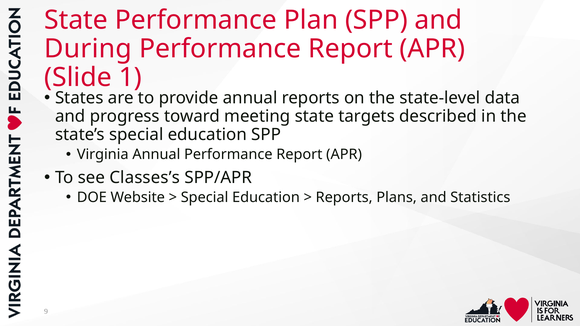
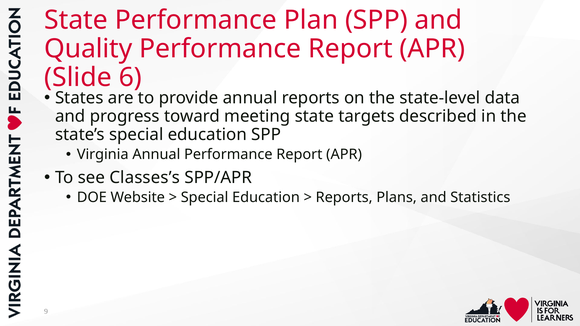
During: During -> Quality (88, 49)
1: 1 -> 6 (130, 77)
